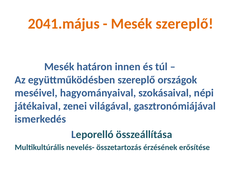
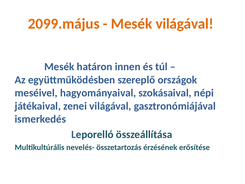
2041.május: 2041.május -> 2099.május (64, 24)
Mesék szereplő: szereplő -> világával (185, 24)
